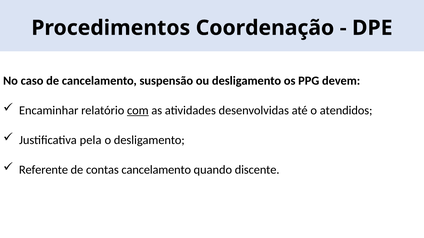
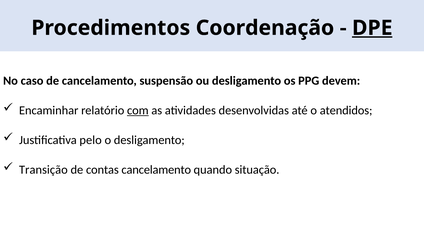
DPE underline: none -> present (372, 28)
pela: pela -> pelo (91, 140)
Referente: Referente -> Transição (43, 170)
discente: discente -> situação (257, 170)
